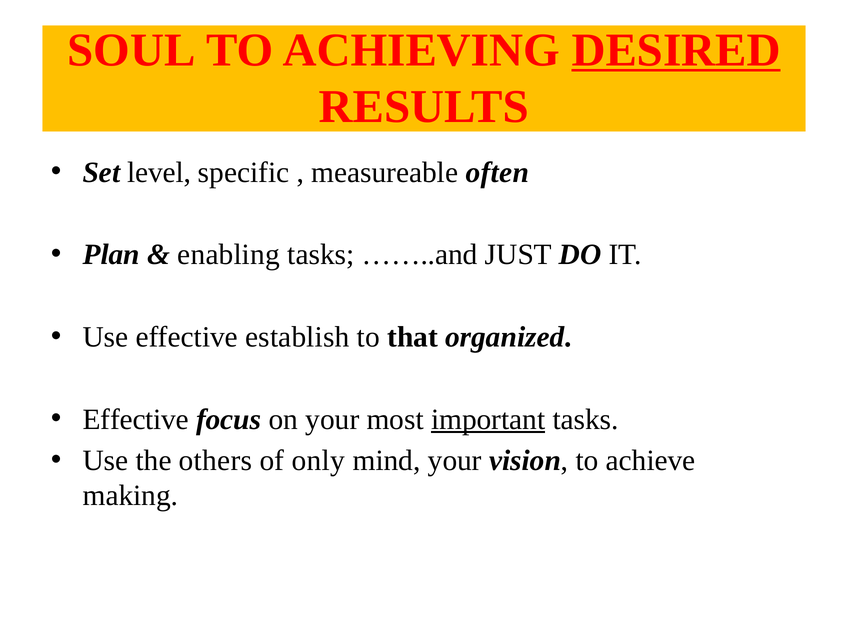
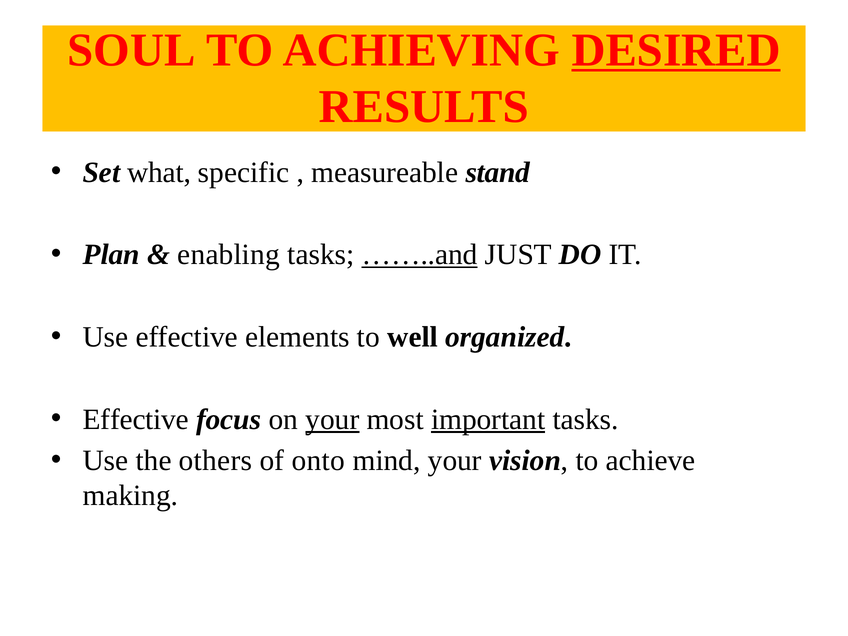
level: level -> what (159, 172)
often: often -> stand (498, 172)
……..and underline: none -> present (420, 255)
establish: establish -> elements (297, 337)
that: that -> well (413, 337)
your underline: none -> present (332, 419)
only: only -> onto (318, 460)
